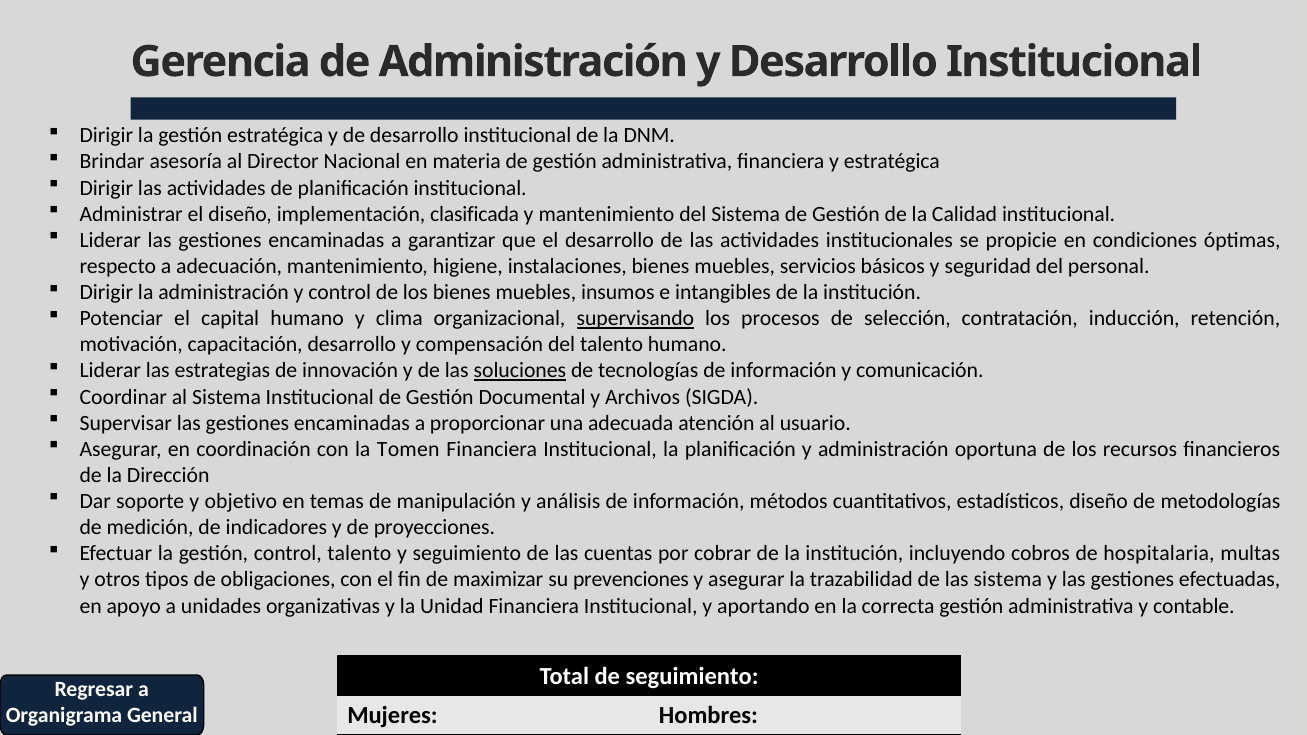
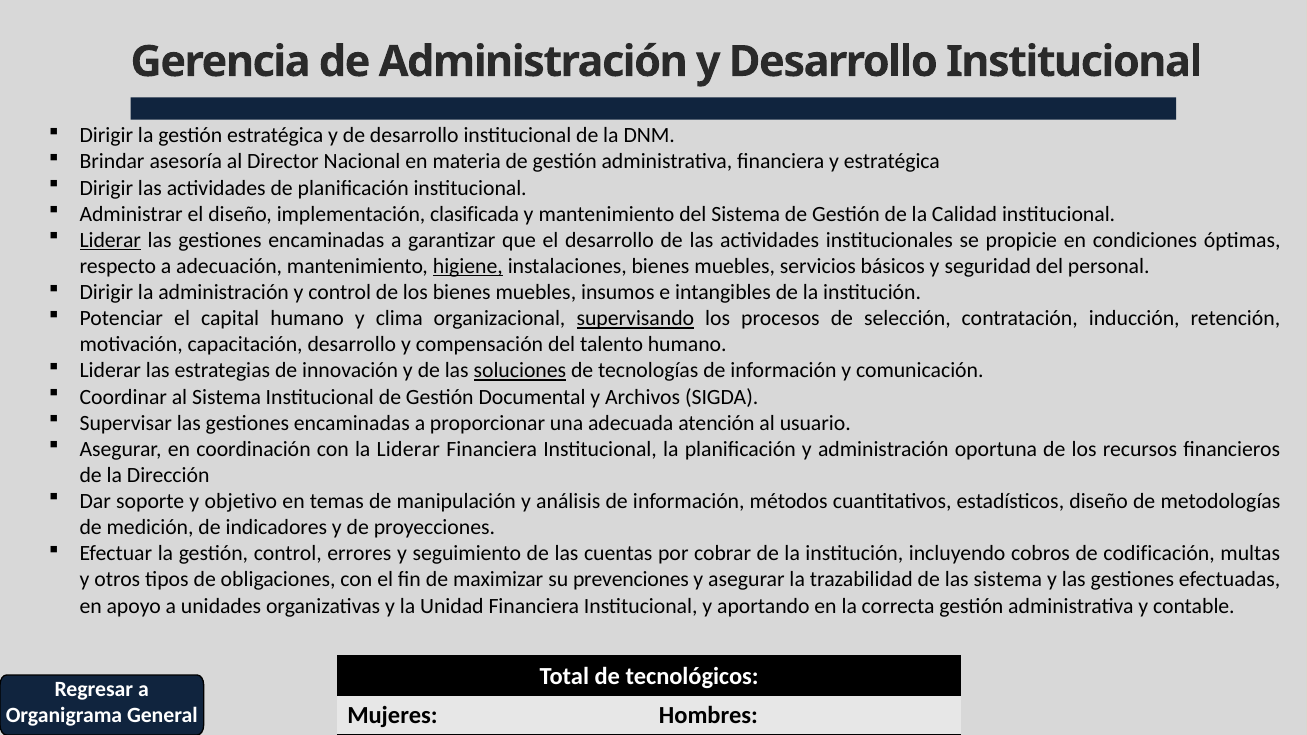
Liderar underline: none -> present (110, 240)
higiene underline: none -> present (468, 266)
la Tomen: Tomen -> Liderar (408, 449)
control talento: talento -> errores (359, 554)
hospitalaria: hospitalaria -> codificación (1159, 554)
de seguimiento: seguimiento -> tecnológicos (692, 676)
